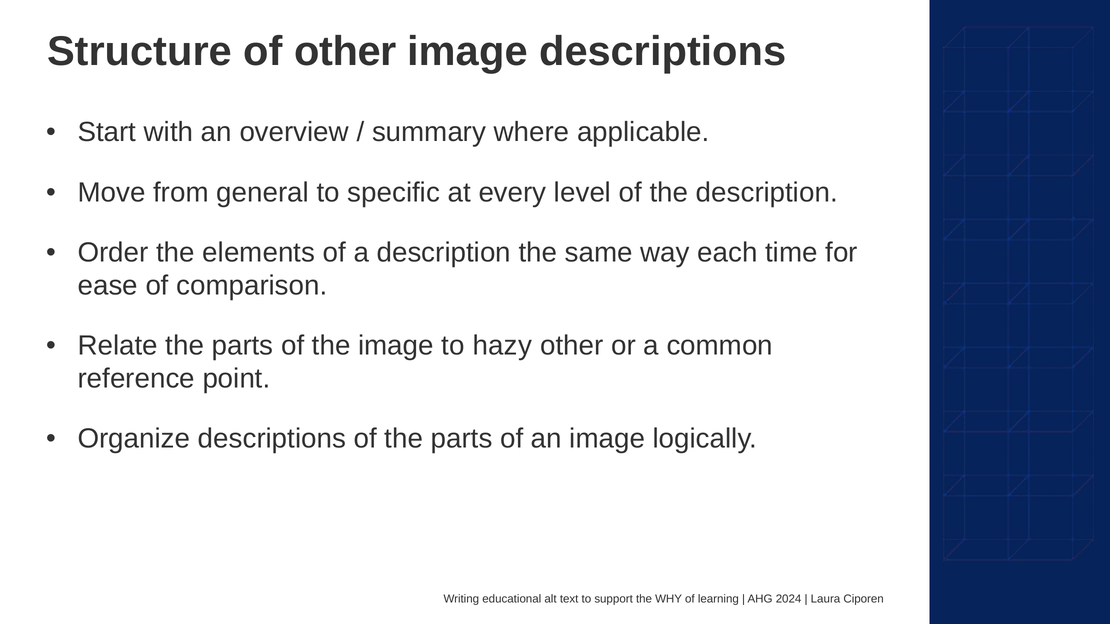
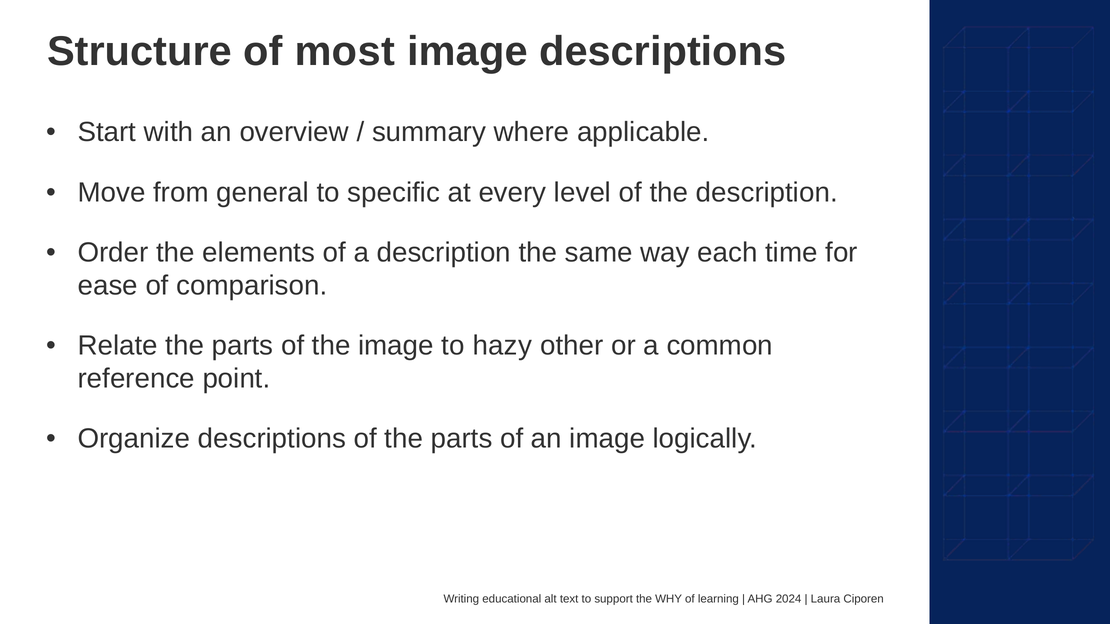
of other: other -> most (345, 51)
